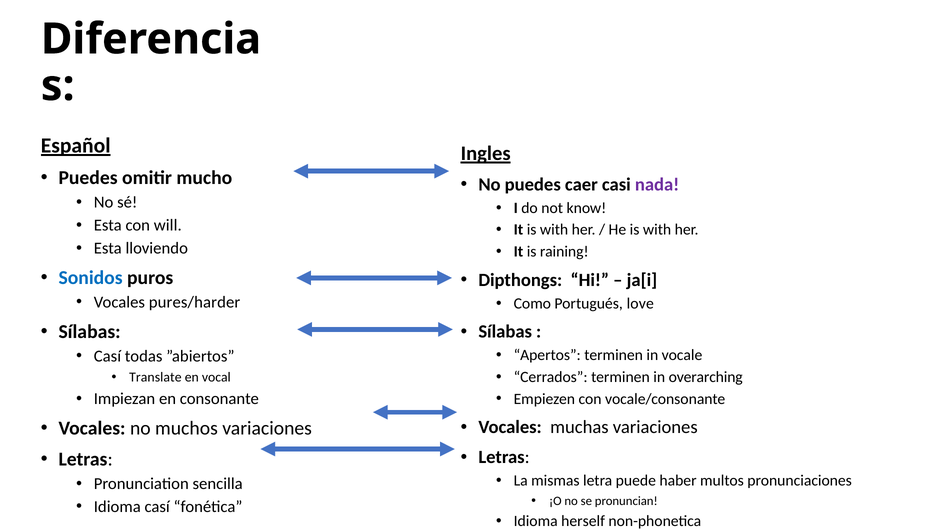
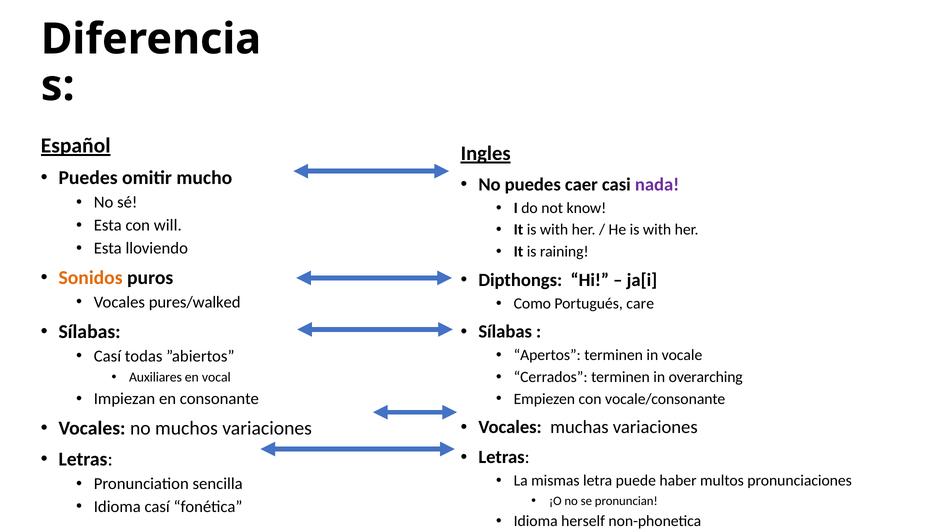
Sonidos colour: blue -> orange (91, 278)
pures/harder: pures/harder -> pures/walked (195, 302)
love: love -> care (640, 303)
Translate: Translate -> Auxiliares (155, 377)
